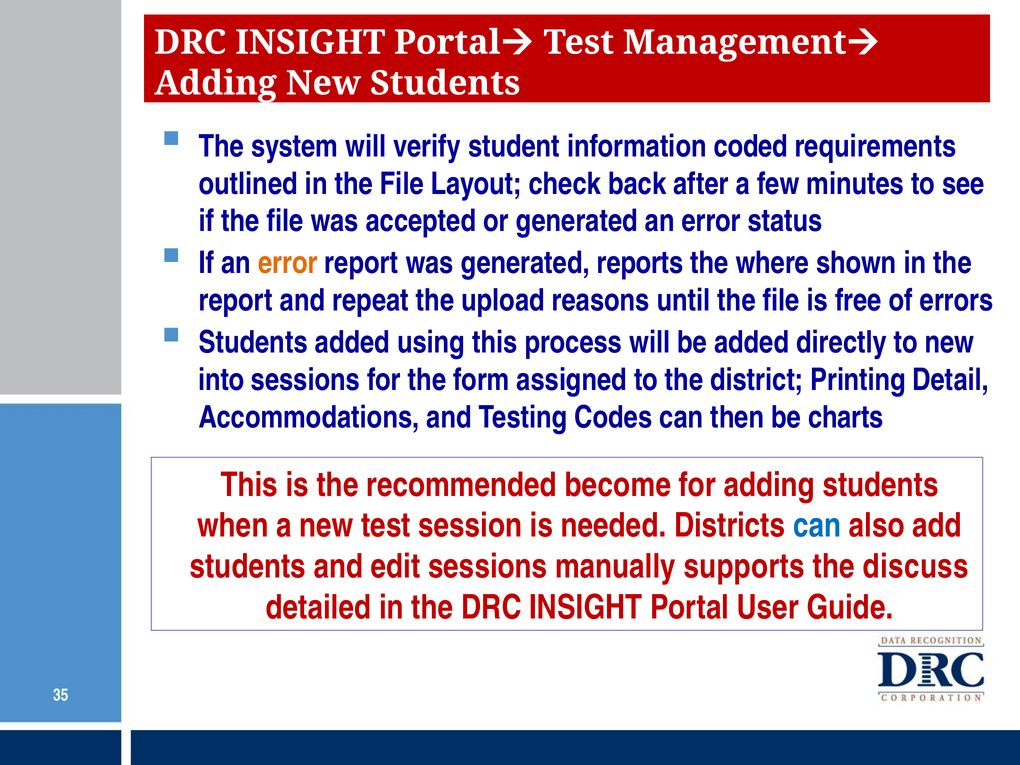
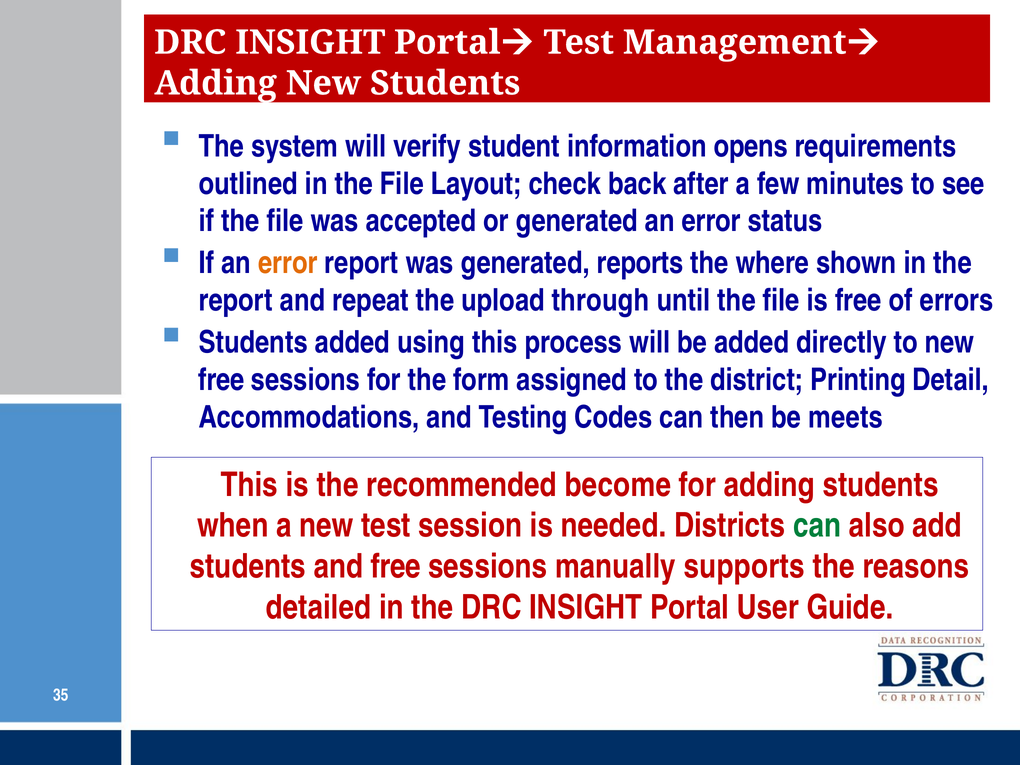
coded: coded -> opens (751, 146)
reasons: reasons -> through (601, 301)
into: into -> free (221, 380)
charts: charts -> meets (846, 417)
can colour: blue -> green (817, 526)
and edit: edit -> free (396, 566)
discuss: discuss -> reasons (916, 566)
